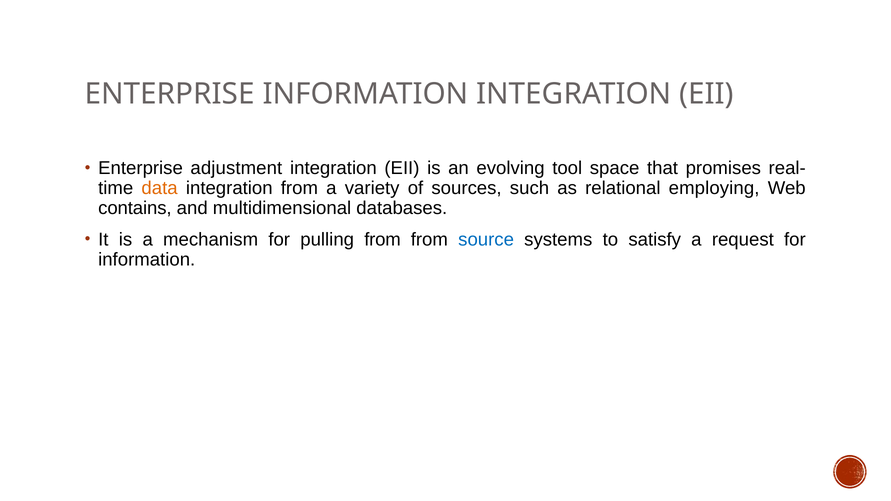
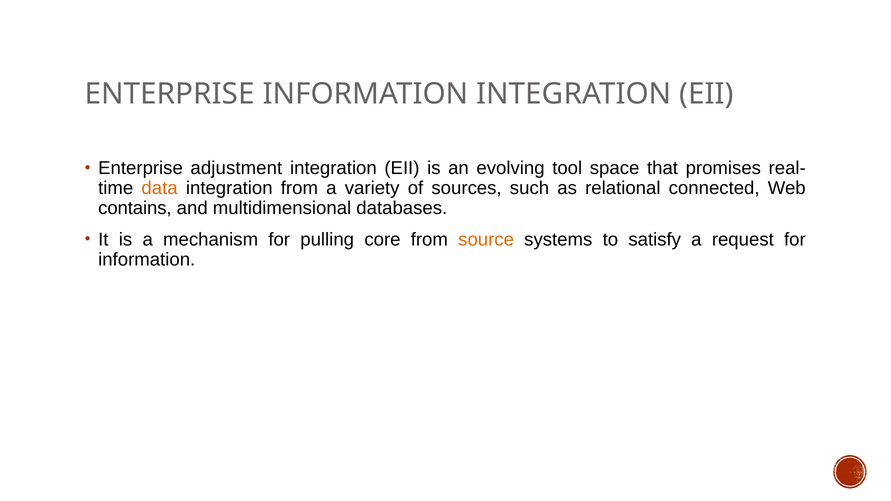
employing: employing -> connected (714, 188)
pulling from: from -> core (382, 240)
source colour: blue -> orange (486, 240)
